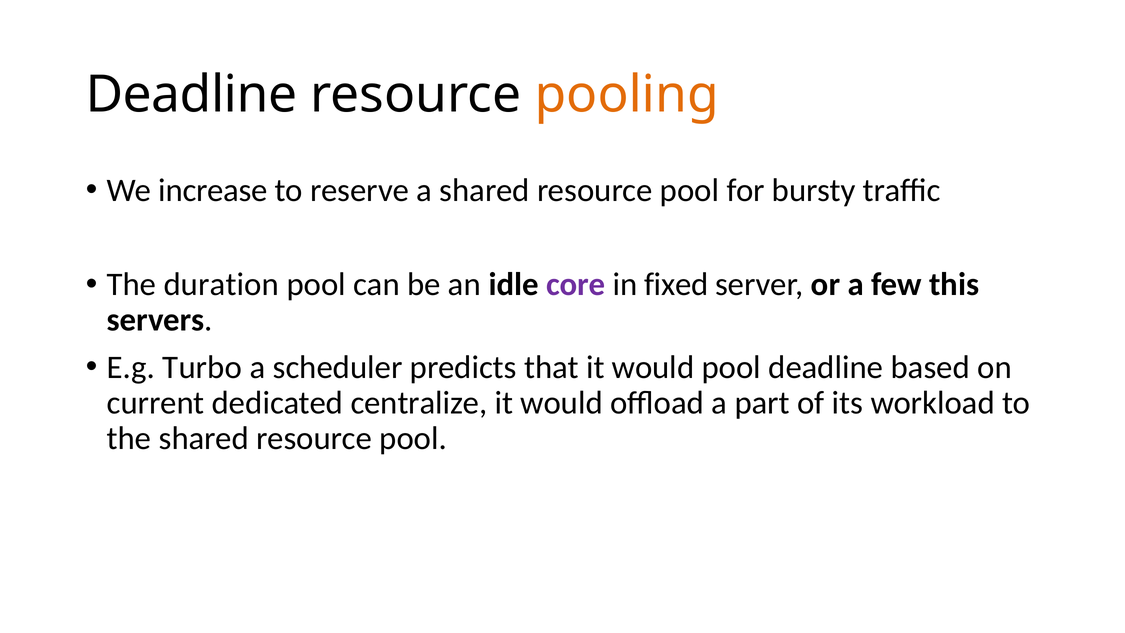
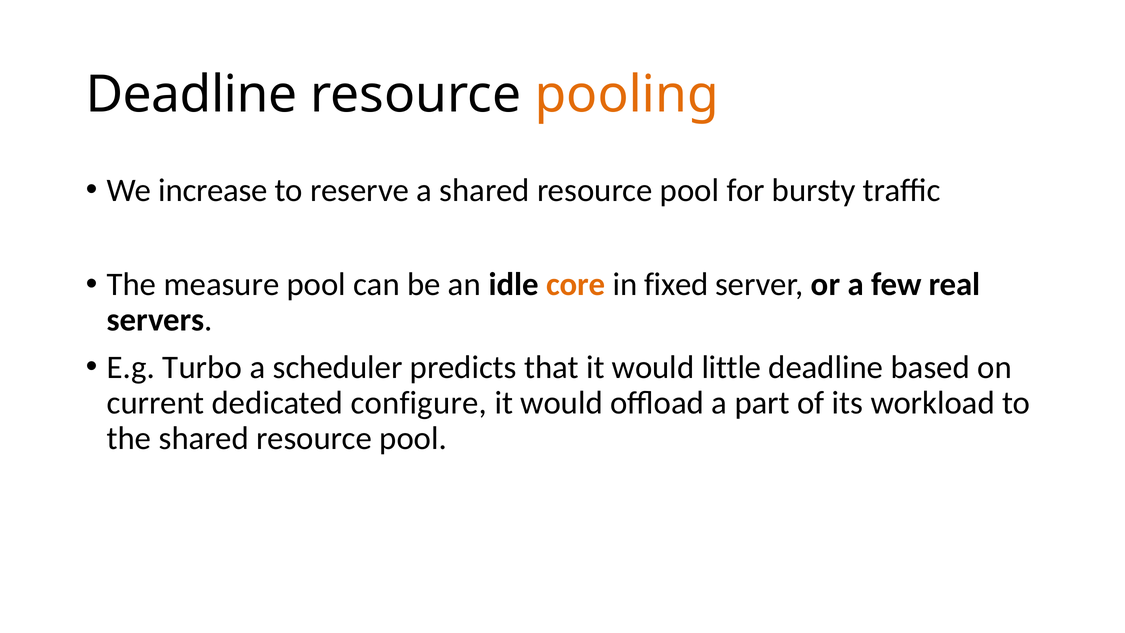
duration: duration -> measure (221, 285)
core colour: purple -> orange (576, 285)
this: this -> real (954, 285)
would pool: pool -> little (731, 367)
centralize: centralize -> configure (419, 403)
